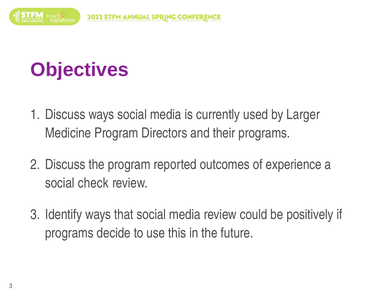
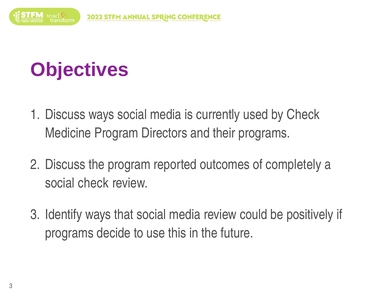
by Larger: Larger -> Check (303, 115)
experience: experience -> completely (294, 165)
